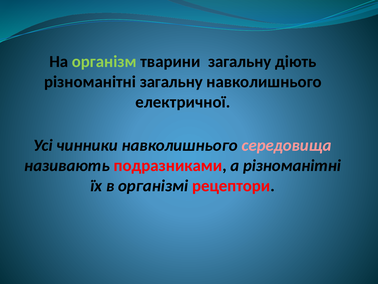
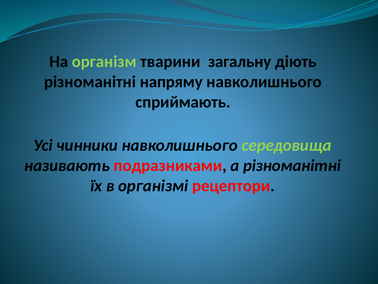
різноманітні загальну: загальну -> напряму (171, 82)
електричної: електричної -> сприймають (183, 102)
середовища colour: pink -> light green (287, 145)
